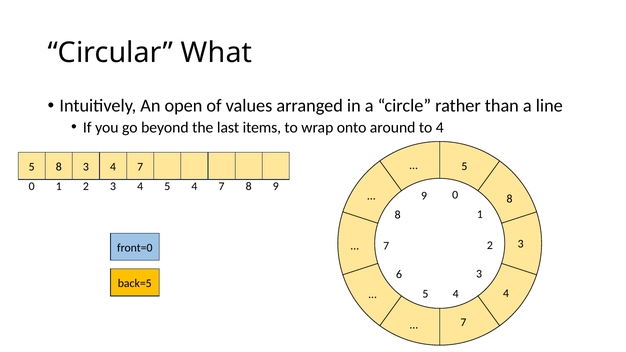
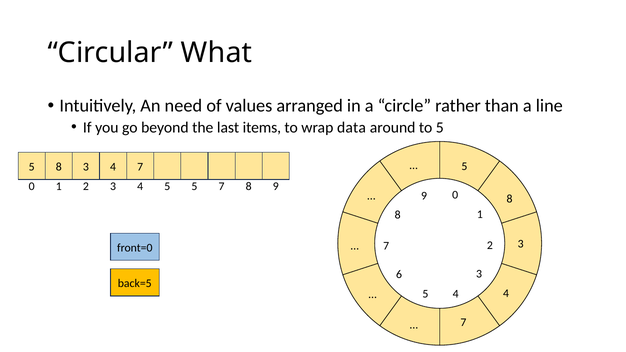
open: open -> need (183, 106)
onto: onto -> data (352, 127)
to 4: 4 -> 5 (440, 127)
5 4: 4 -> 5 (194, 186)
